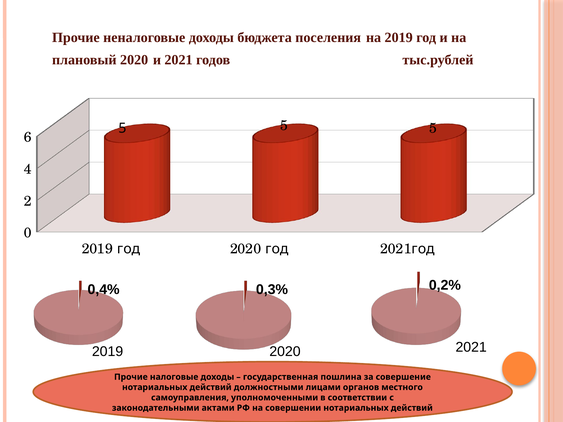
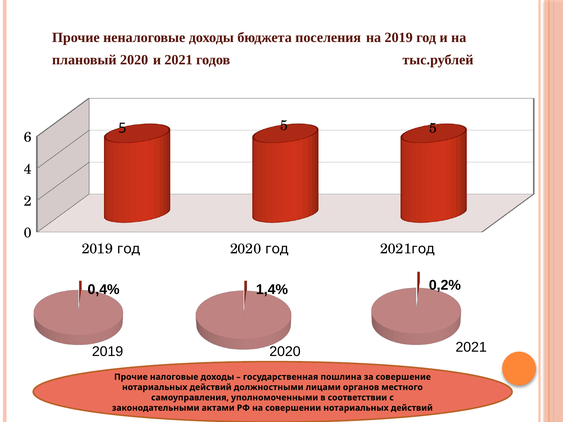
0,3%: 0,3% -> 1,4% (272, 290)
